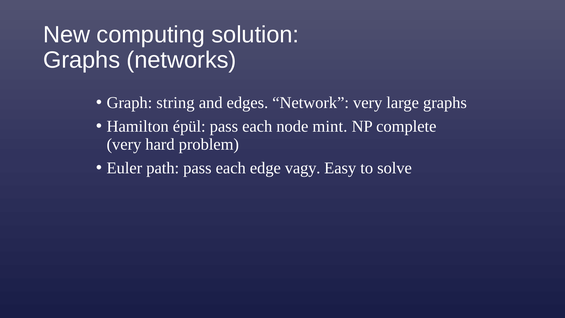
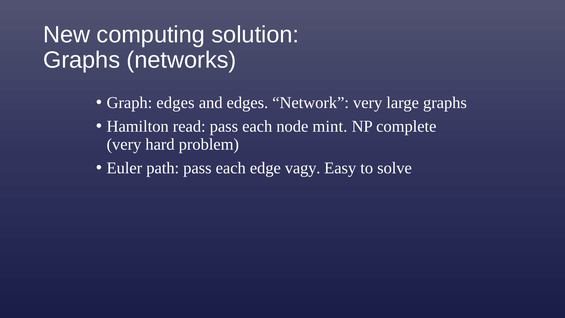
Graph string: string -> edges (175, 103)
épül: épül -> read (189, 126)
